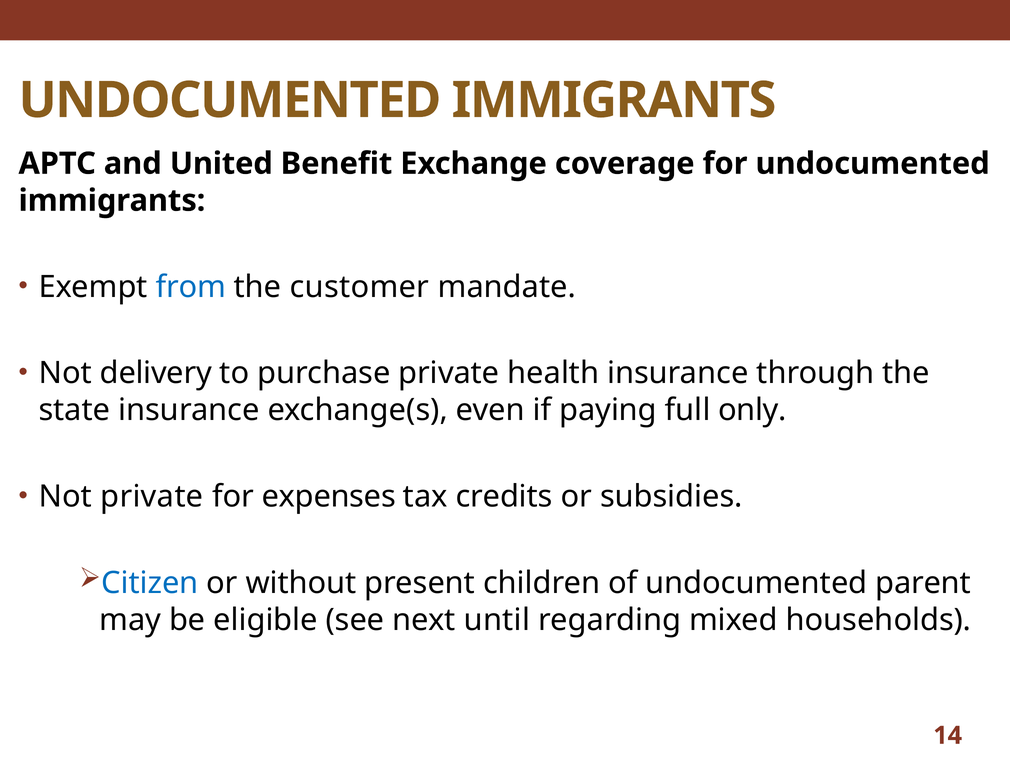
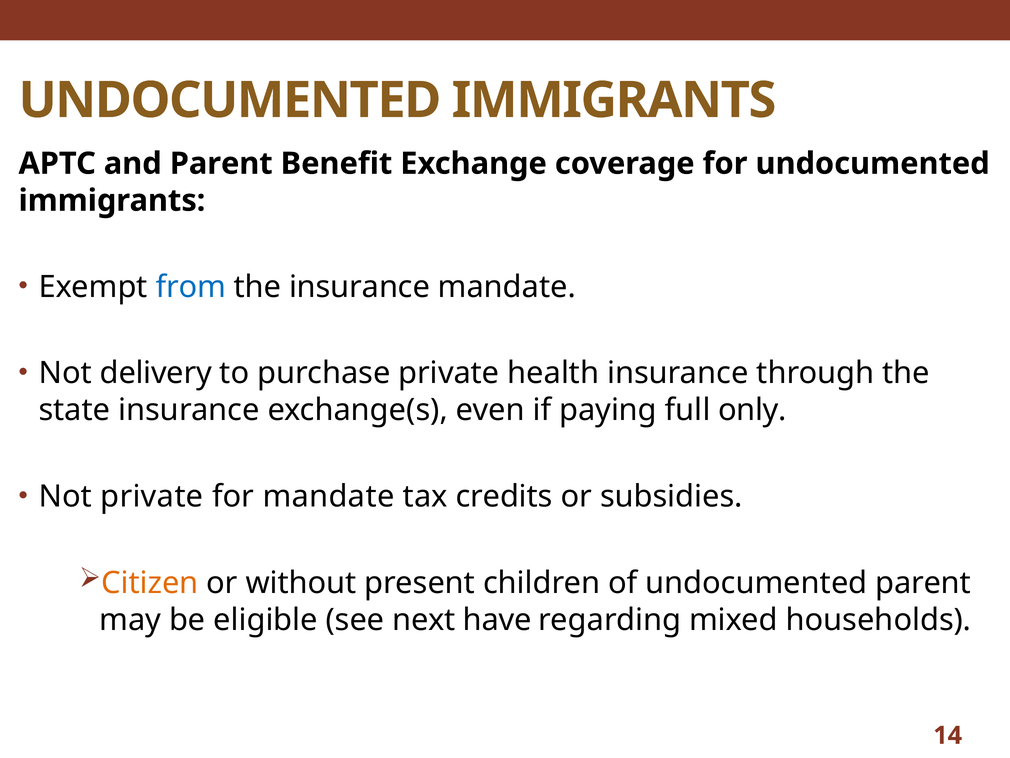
and United: United -> Parent (221, 163)
the customer: customer -> insurance (360, 287)
for expenses: expenses -> mandate (328, 496)
Citizen colour: blue -> orange (150, 583)
until: until -> have (497, 620)
